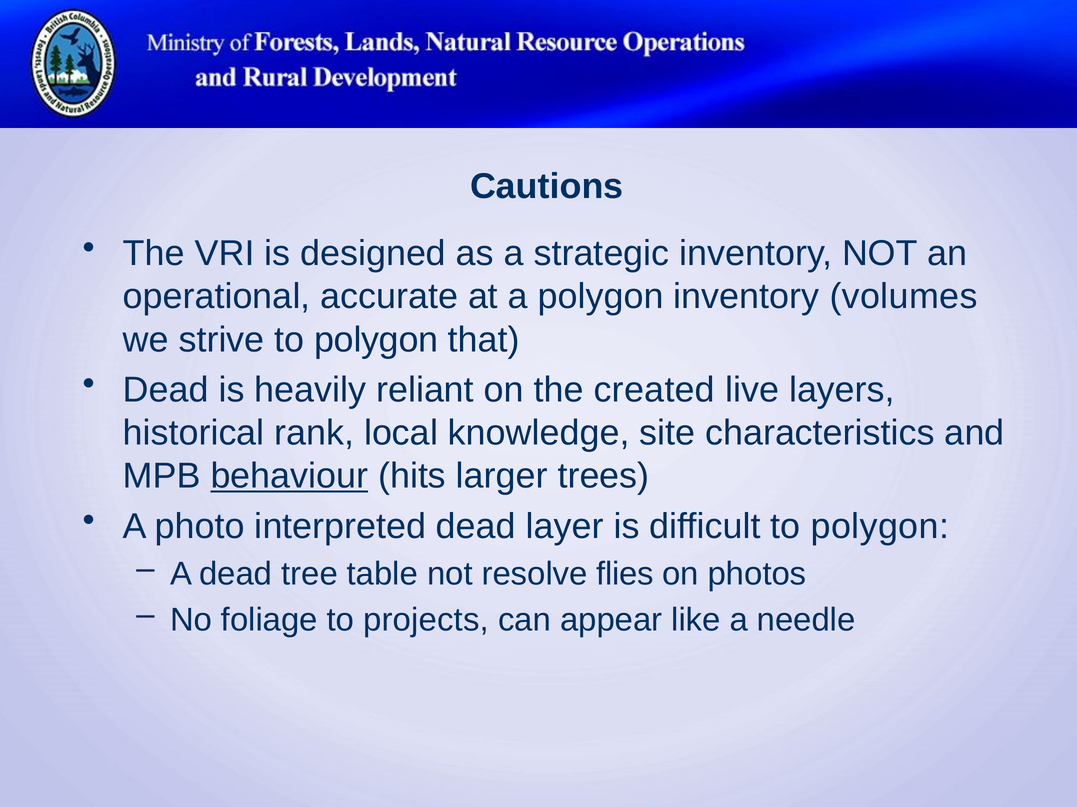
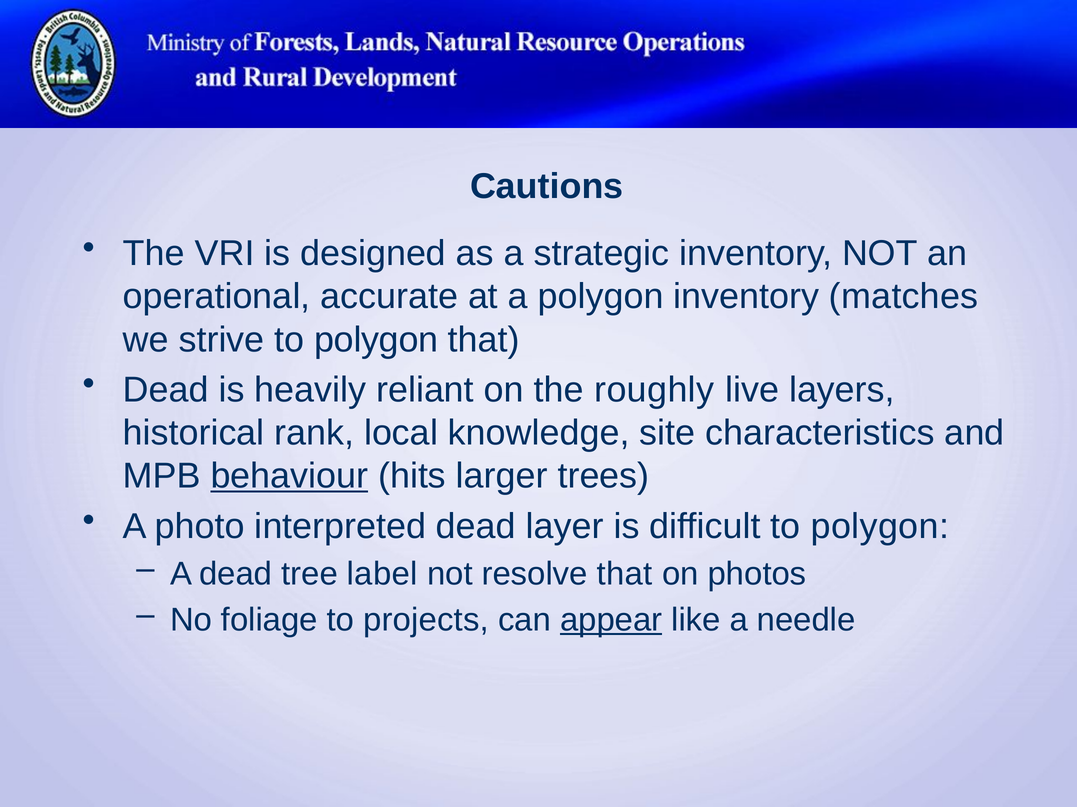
volumes: volumes -> matches (904, 297)
created: created -> roughly (654, 390)
table: table -> label (382, 574)
resolve flies: flies -> that (625, 574)
appear underline: none -> present (611, 620)
